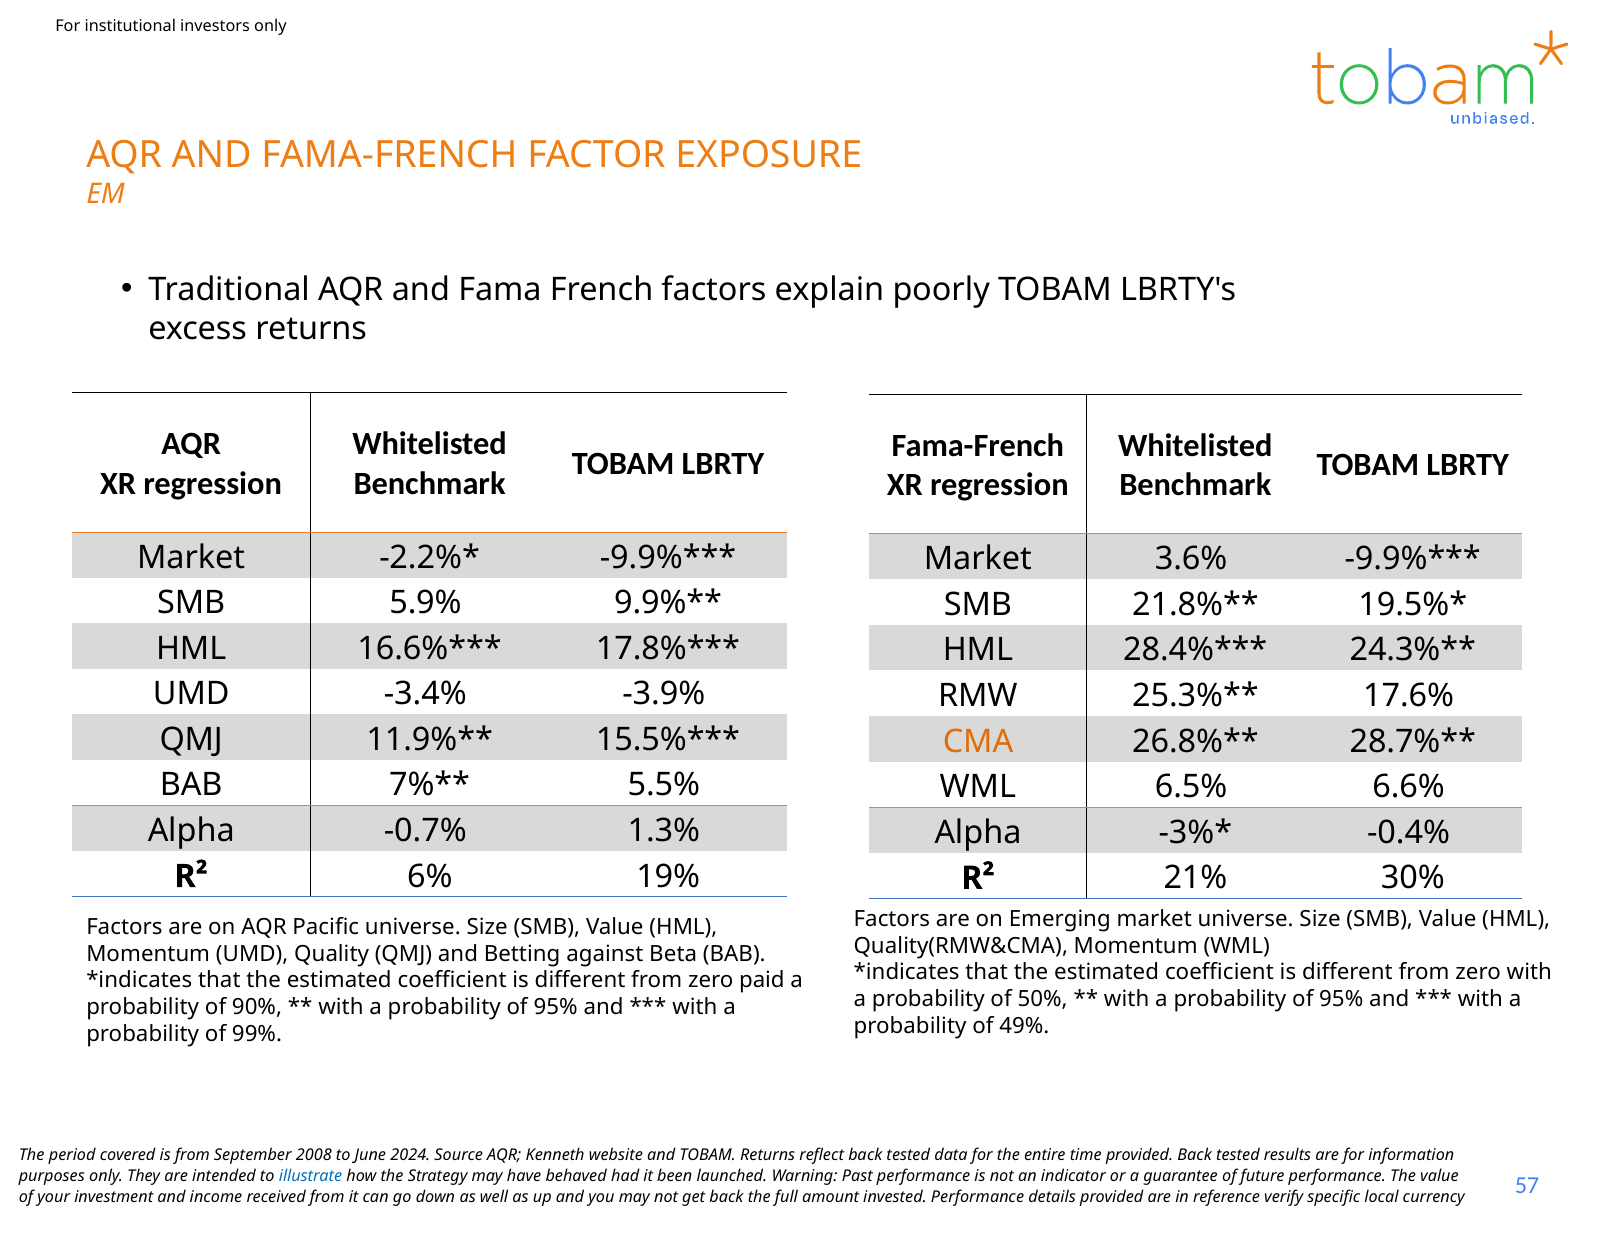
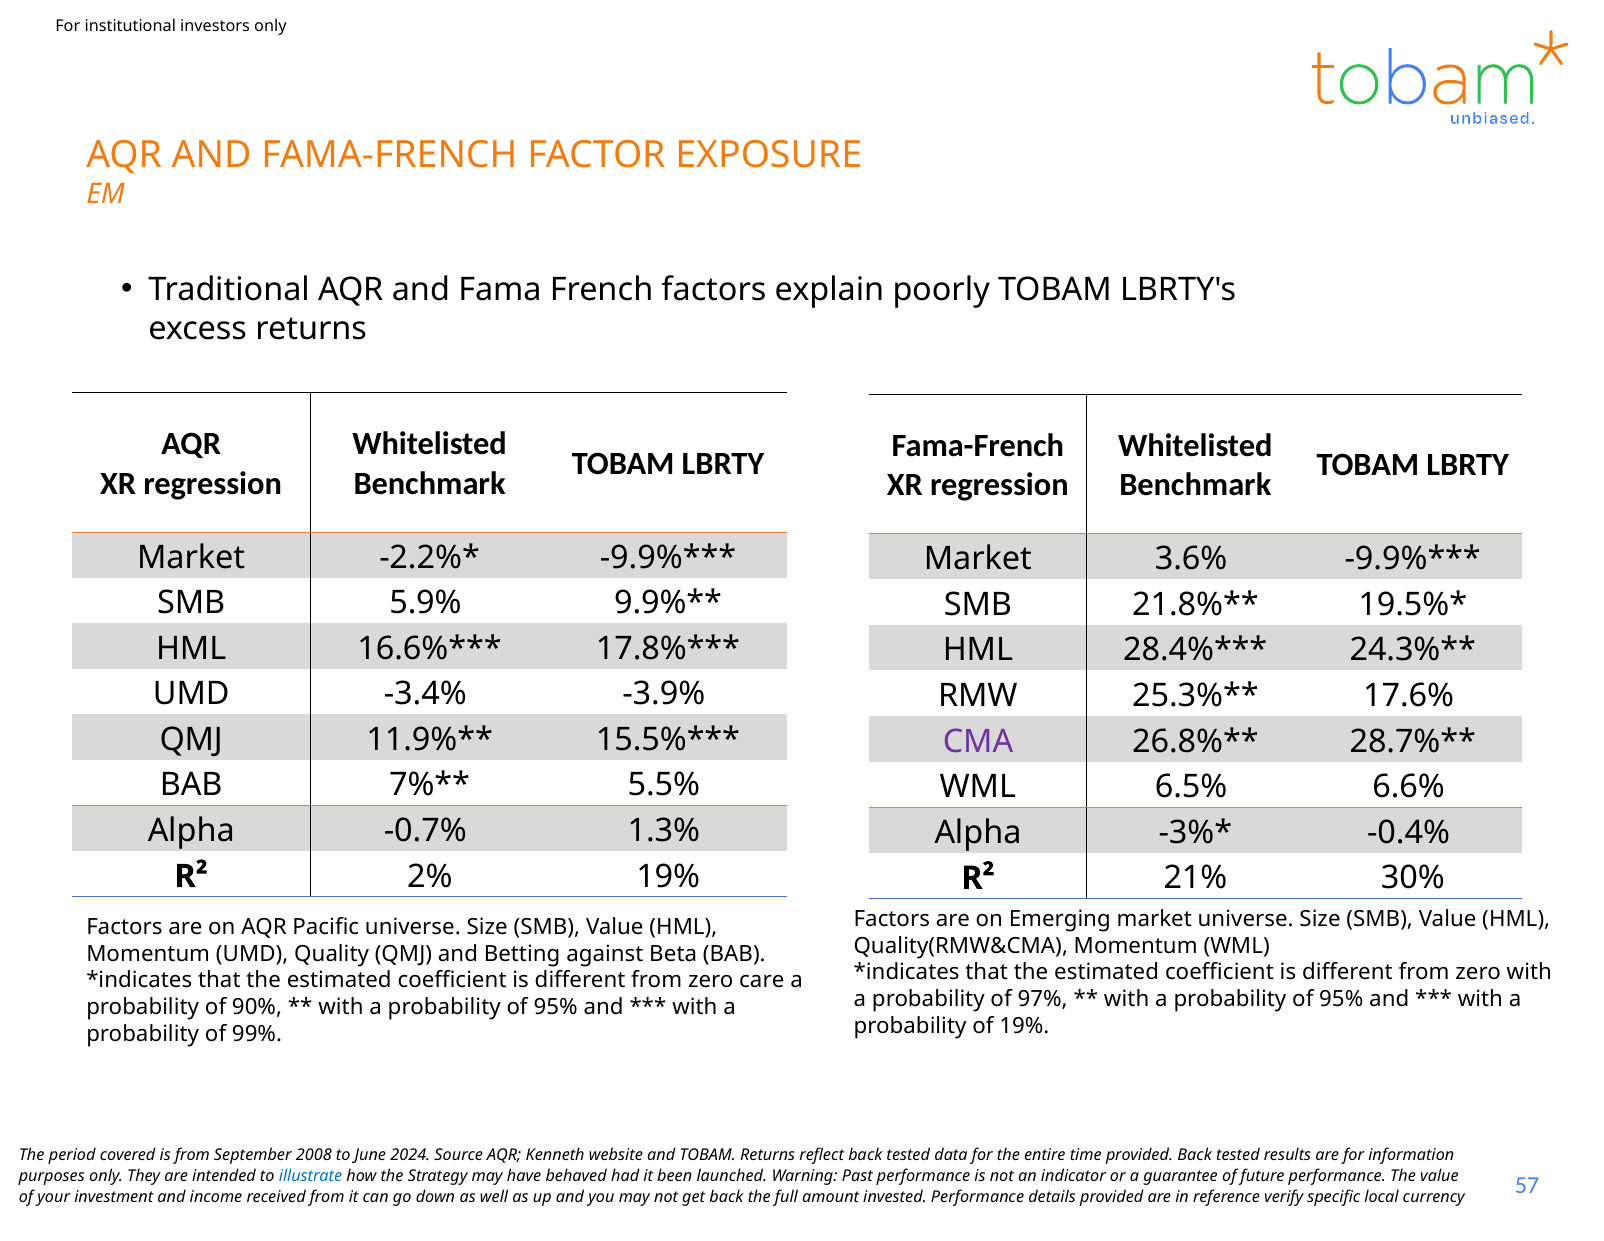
CMA colour: orange -> purple (978, 741)
6%: 6% -> 2% (430, 877)
paid: paid -> care (762, 981)
50%: 50% -> 97% (1043, 999)
of 49%: 49% -> 19% (1024, 1026)
